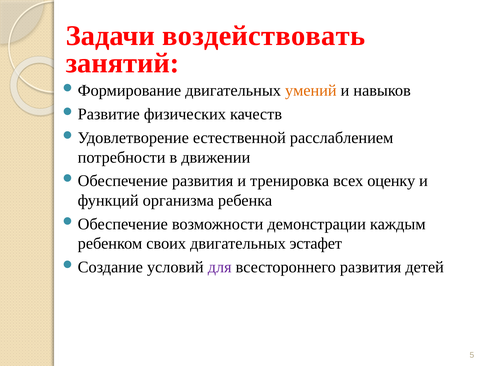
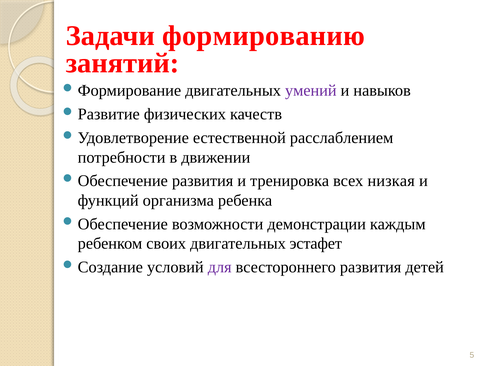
воздействовать: воздействовать -> формированию (264, 36)
умений colour: orange -> purple (311, 91)
оценку: оценку -> низкая (391, 181)
